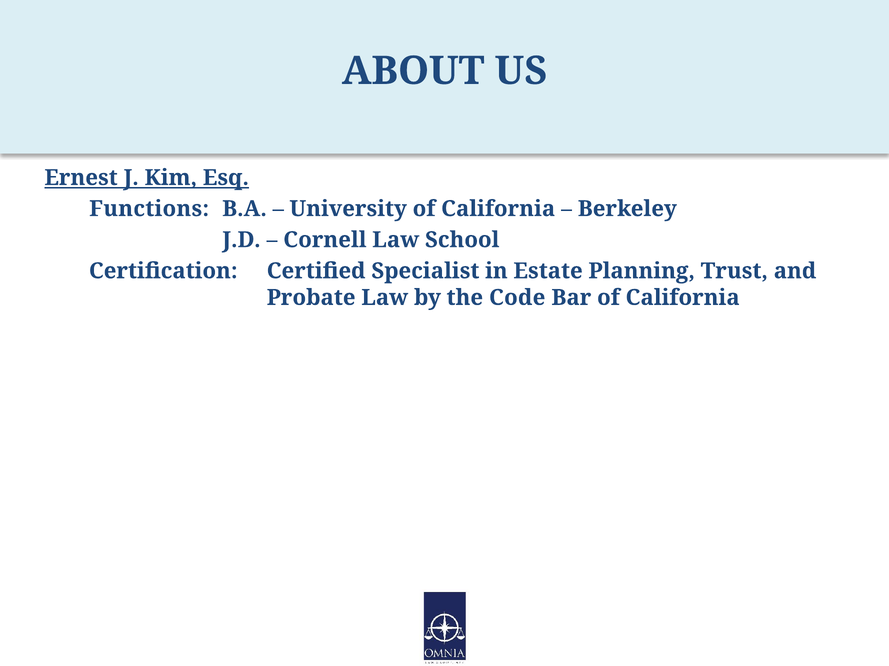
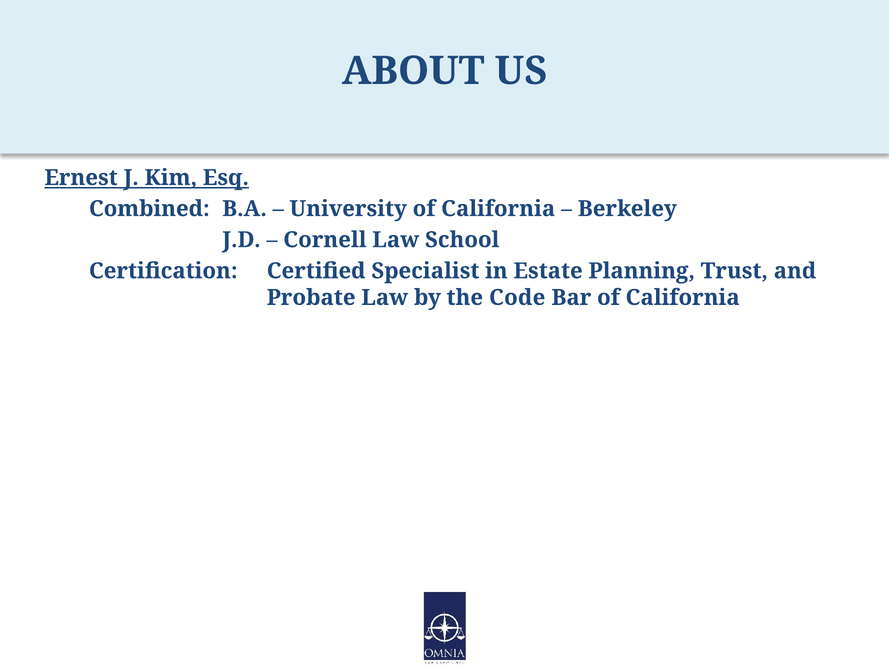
Functions: Functions -> Combined (149, 209)
